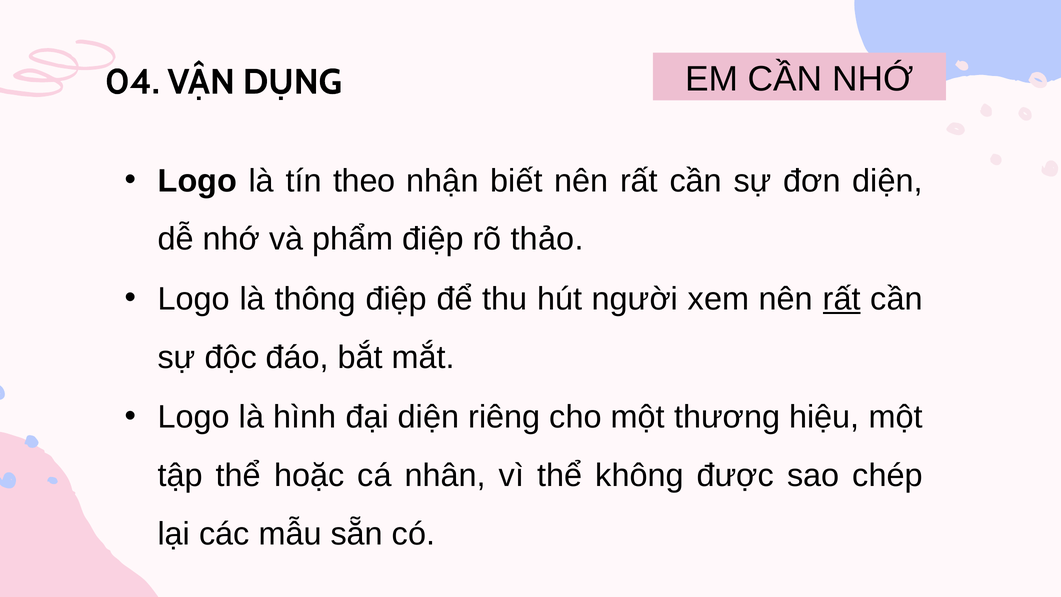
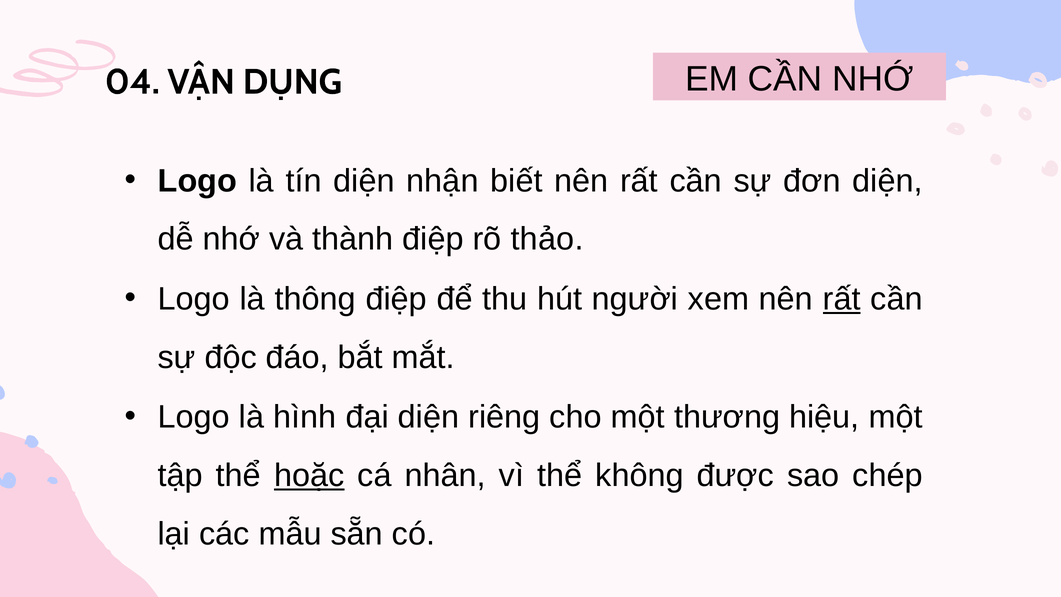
tín theo: theo -> diện (364, 181)
phẩm: phẩm -> thành (353, 239)
hoặc underline: none -> present (309, 475)
